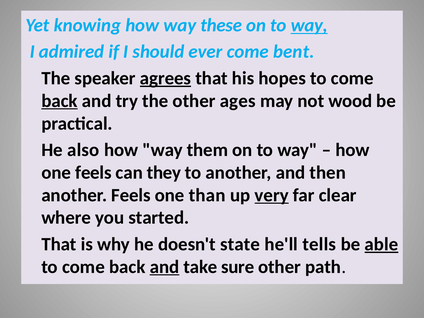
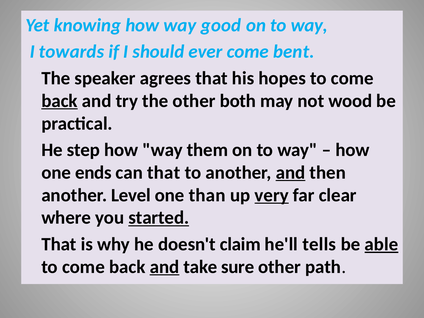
these: these -> good (221, 25)
way underline: present -> none (309, 25)
admired: admired -> towards (72, 52)
agrees underline: present -> none (166, 78)
ages: ages -> both (238, 101)
also: also -> step (83, 150)
one feels: feels -> ends (93, 172)
can they: they -> that (164, 172)
and underline: none -> present (291, 172)
another Feels: Feels -> Level (131, 195)
started underline: none -> present (159, 218)
state: state -> claim (240, 244)
